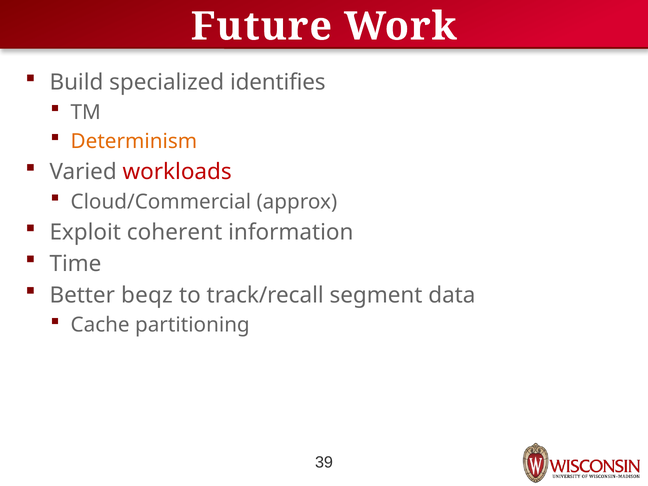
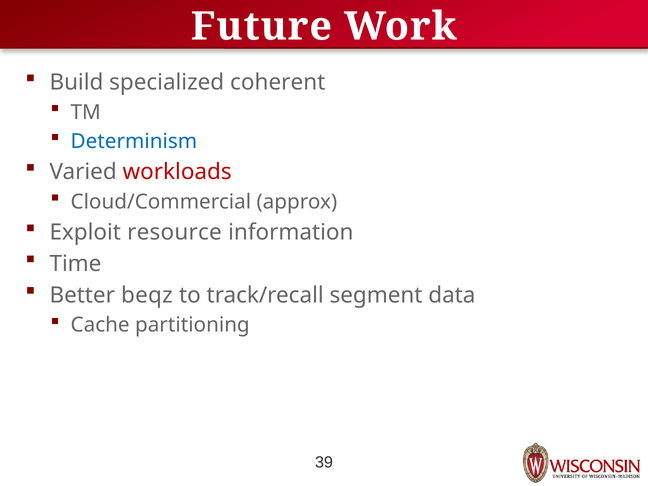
identifies: identifies -> coherent (278, 82)
Determinism colour: orange -> blue (134, 141)
coherent: coherent -> resource (174, 232)
